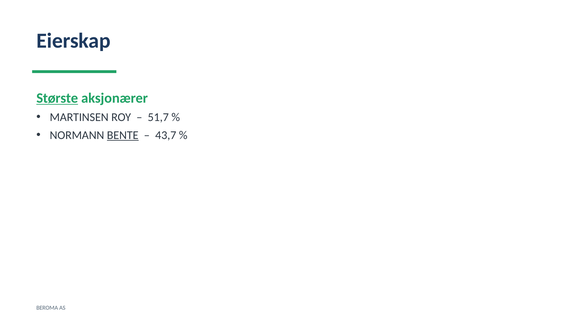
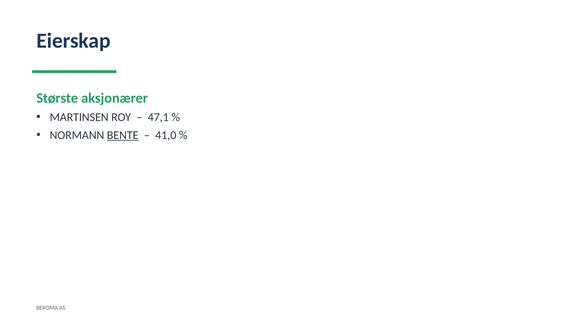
Største underline: present -> none (57, 98)
51,7: 51,7 -> 47,1 (158, 117)
43,7: 43,7 -> 41,0 (166, 135)
